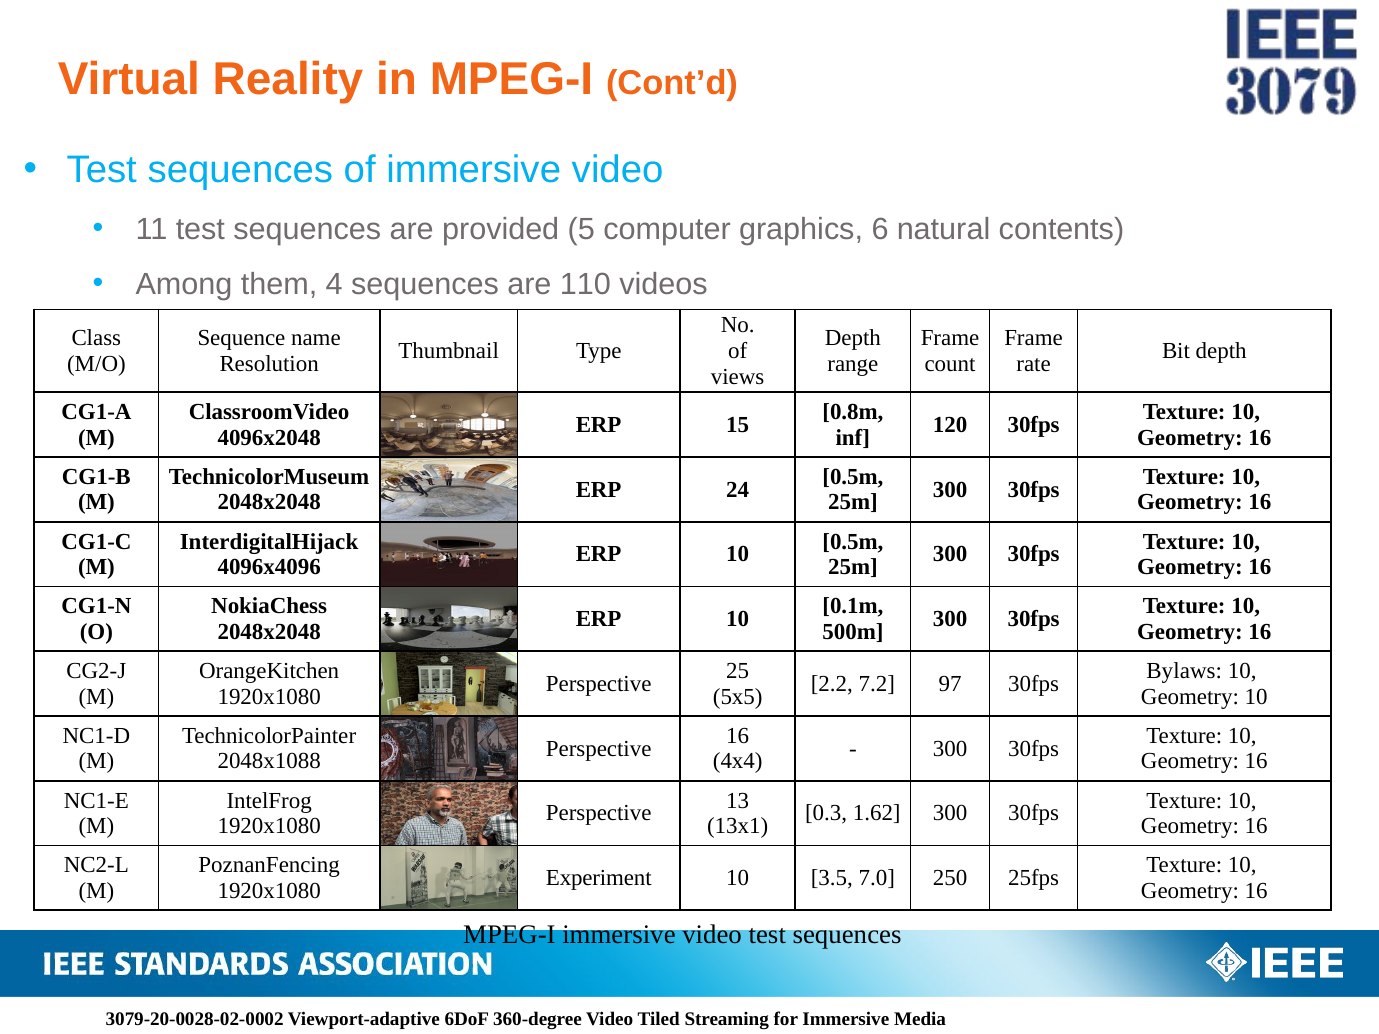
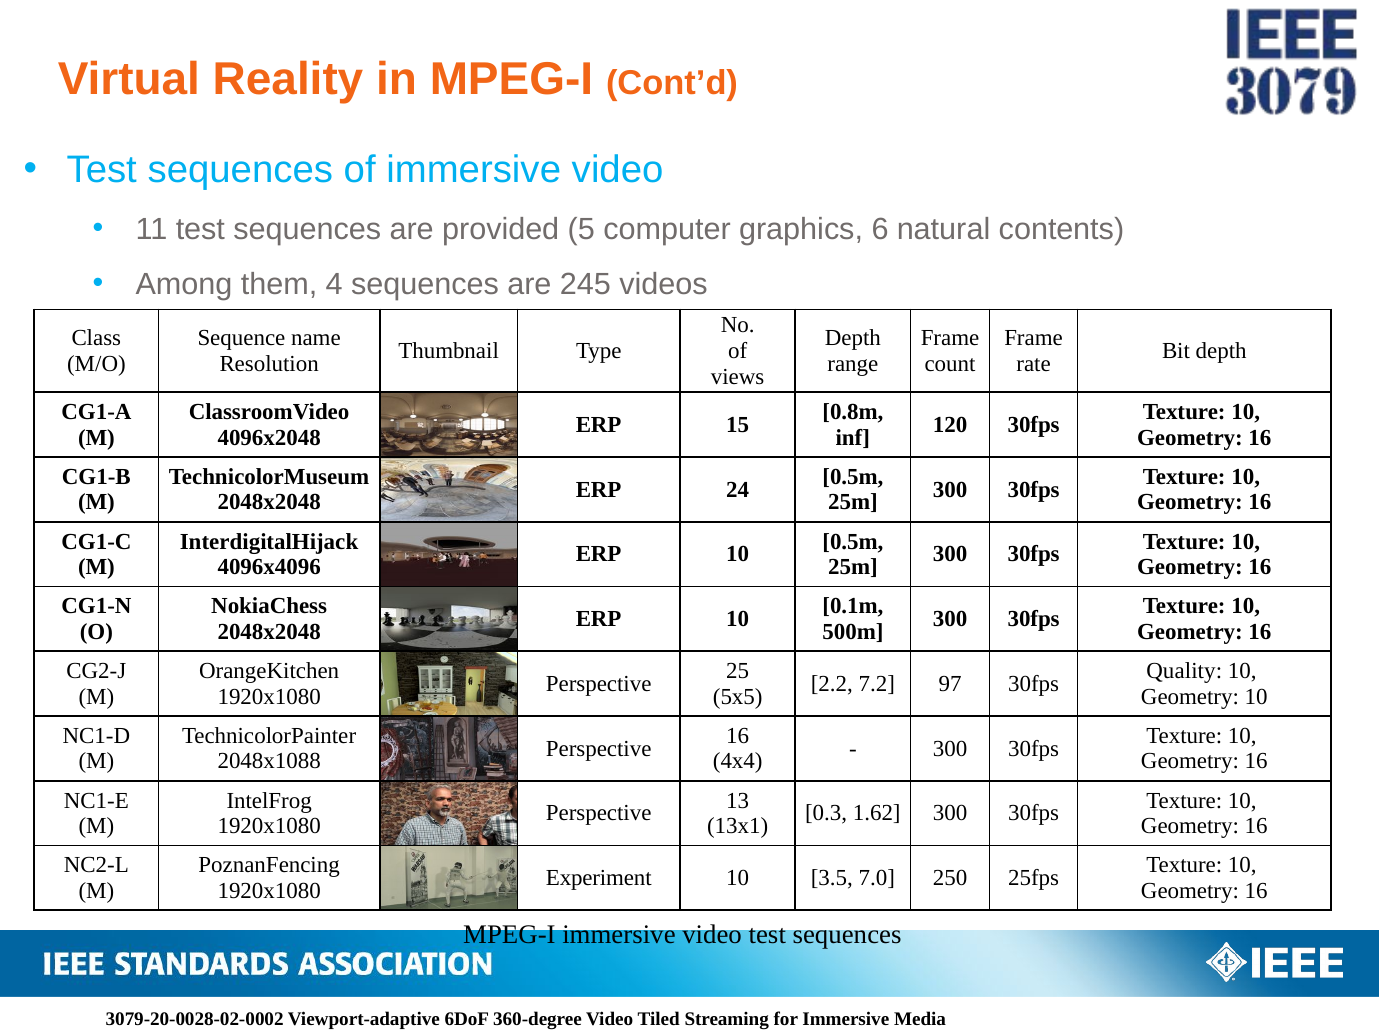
110: 110 -> 245 (585, 284)
Bylaws: Bylaws -> Quality (1184, 671)
